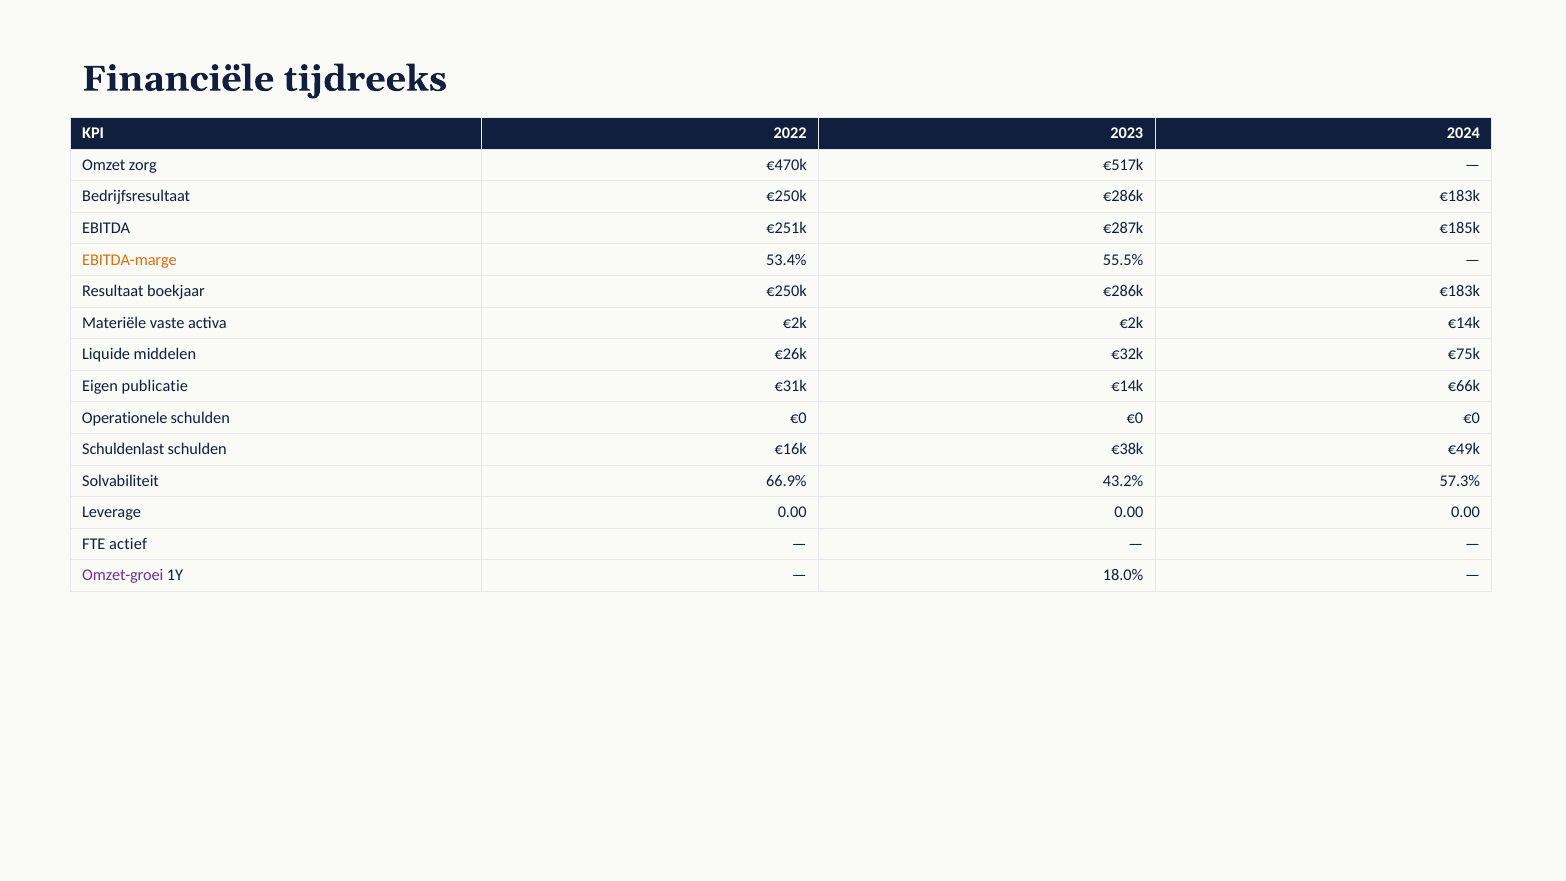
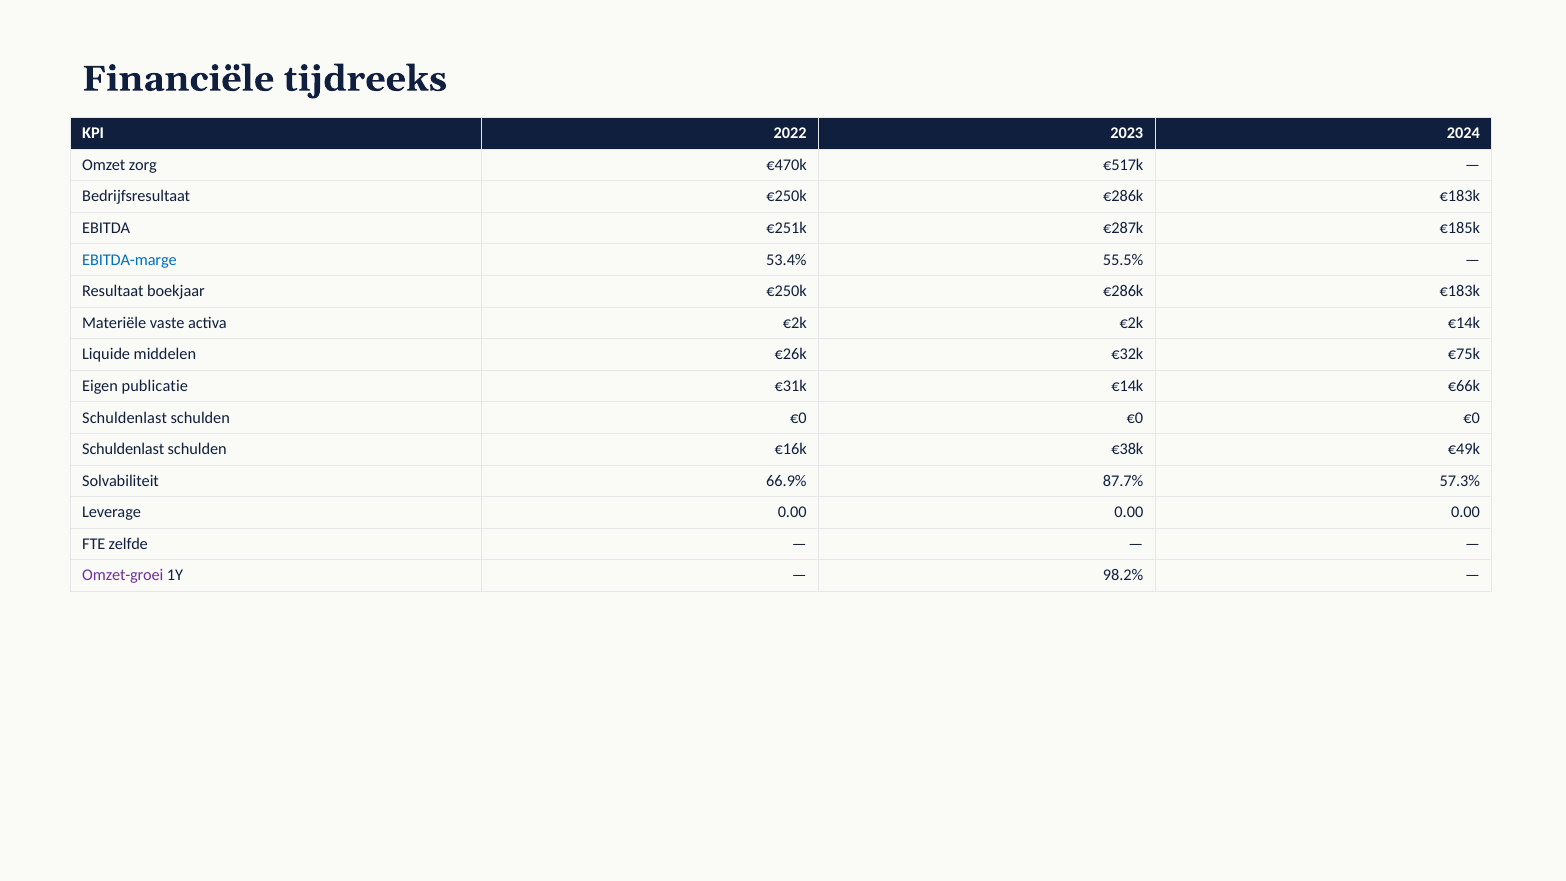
EBITDA-marge colour: orange -> blue (129, 260)
Operationele: Operationele -> Schuldenlast (125, 418)
43.2%: 43.2% -> 87.7% (1123, 481)
actief: actief -> zelfde (128, 544)
18.0%: 18.0% -> 98.2% (1123, 576)
